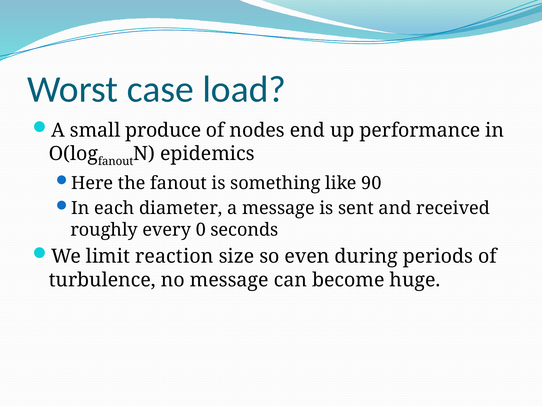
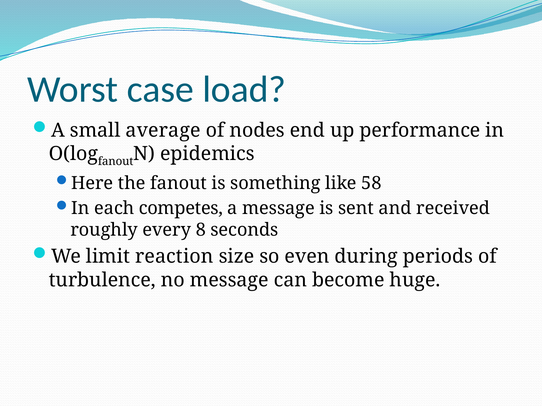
produce: produce -> average (163, 131)
90: 90 -> 58 (371, 183)
diameter: diameter -> competes (181, 209)
0: 0 -> 8 (201, 230)
